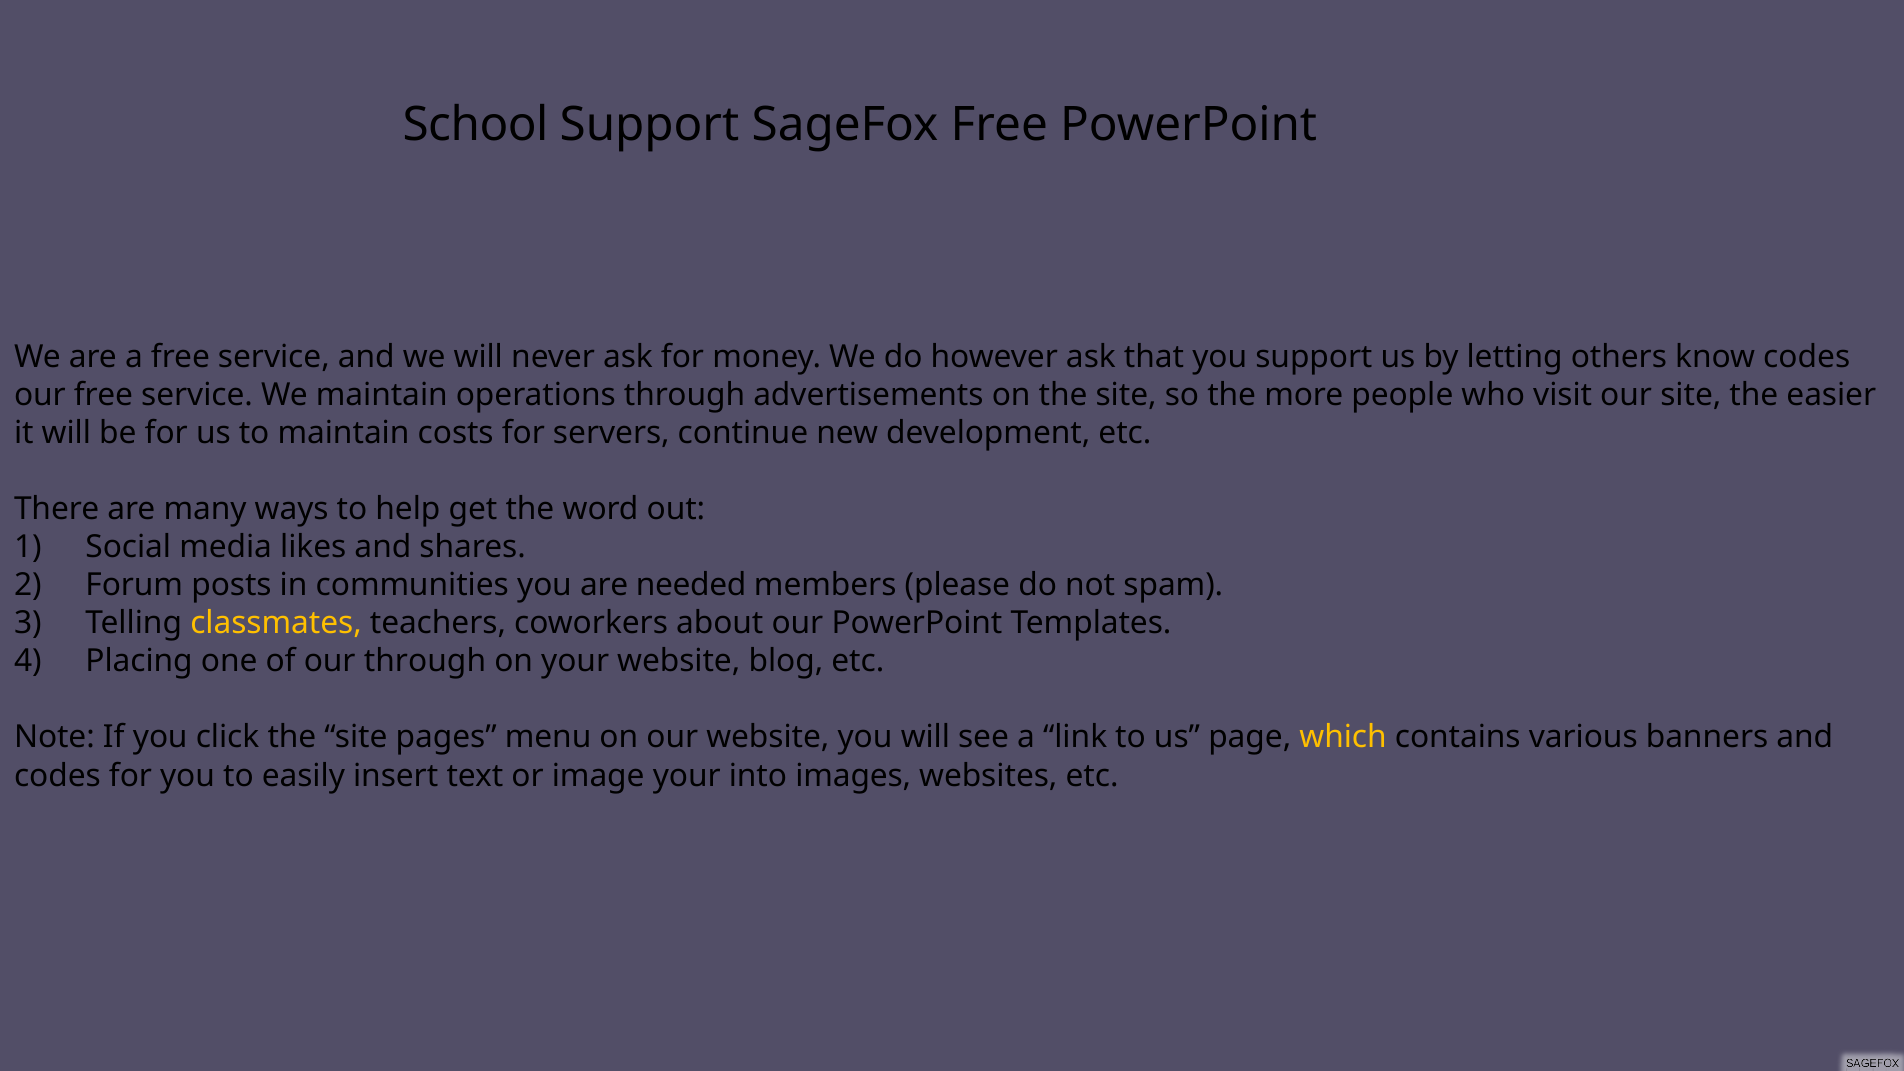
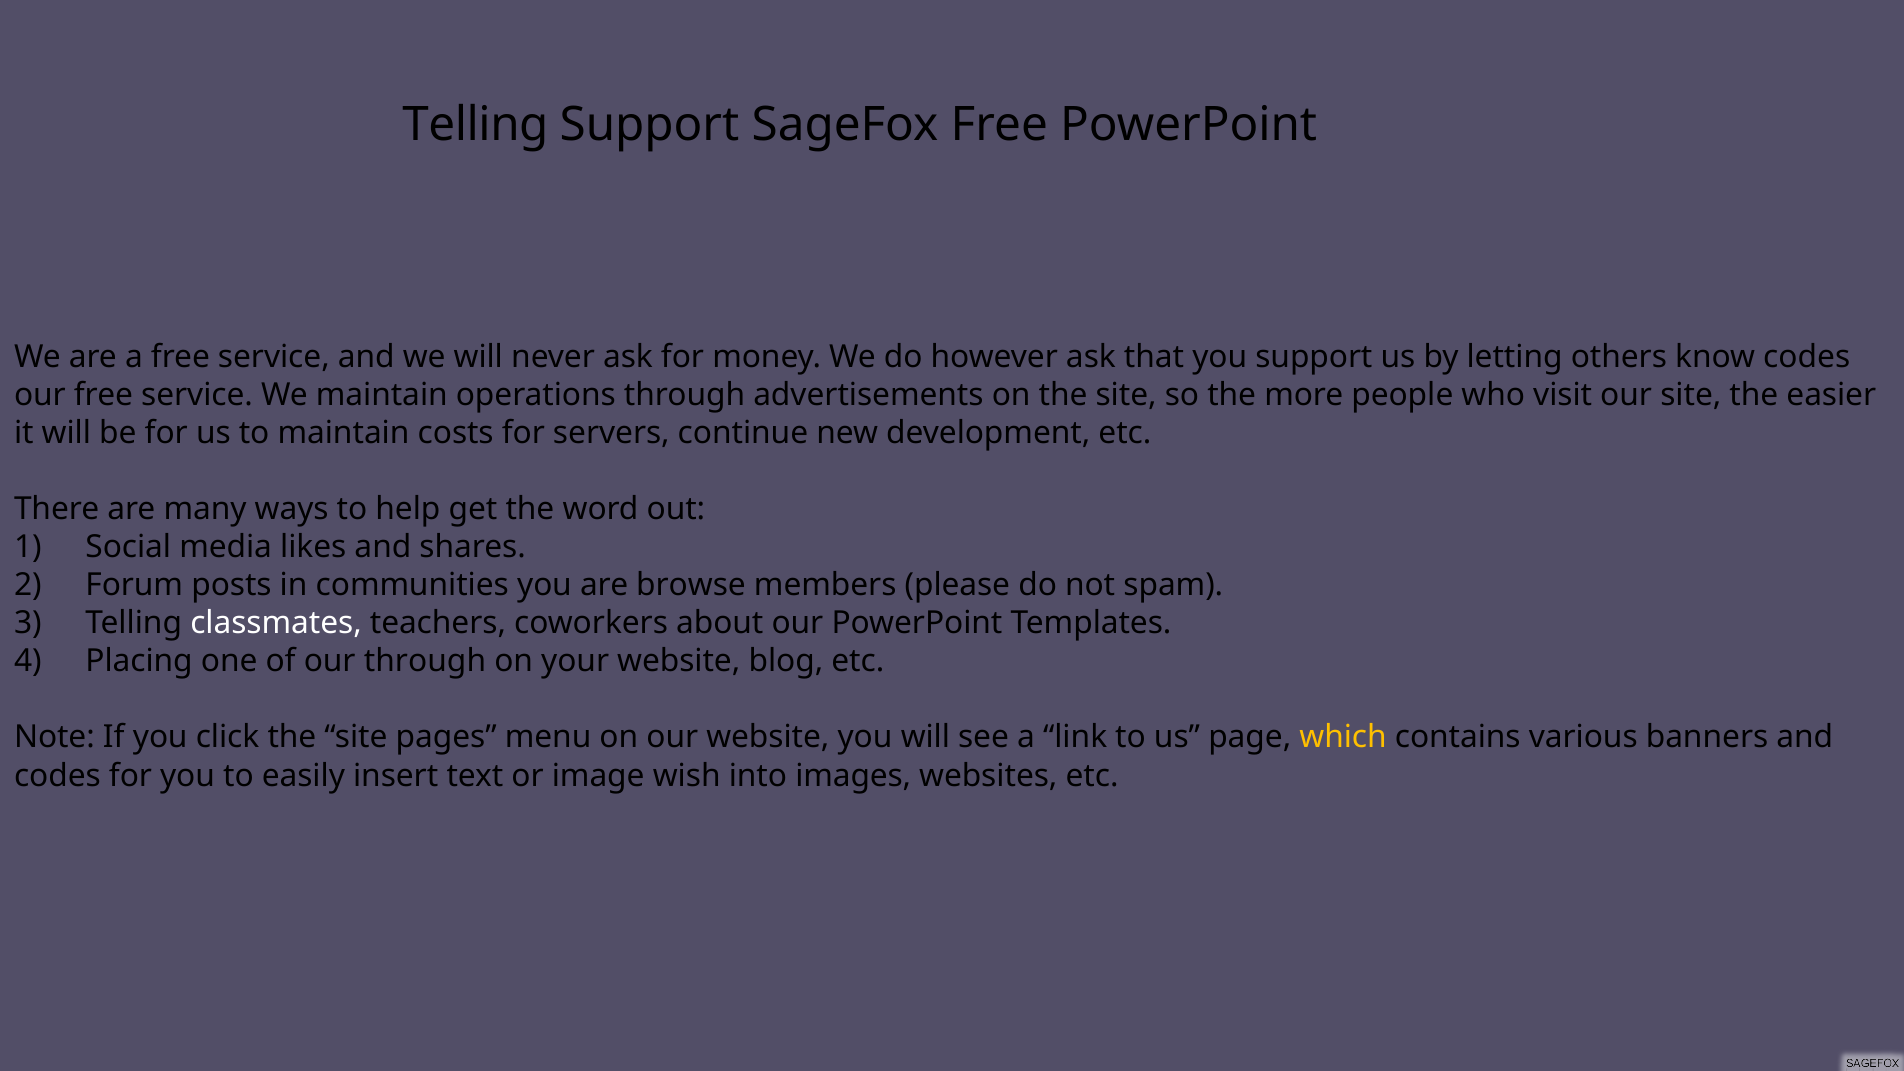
School: School -> Telling (475, 125)
needed: needed -> browse (691, 585)
classmates colour: yellow -> white (276, 623)
image your: your -> wish (687, 776)
